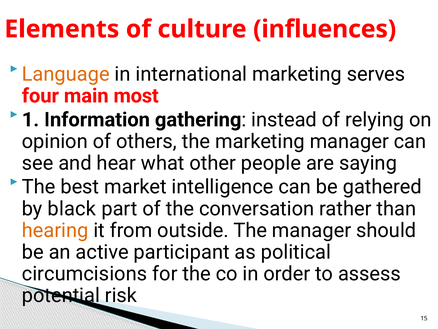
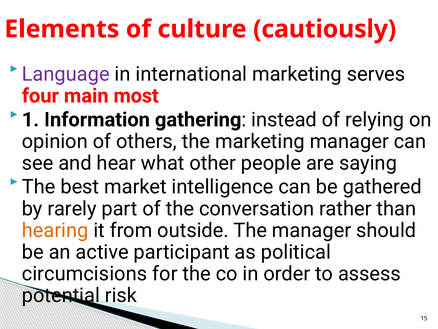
influences: influences -> cautiously (325, 29)
Language colour: orange -> purple (66, 74)
black: black -> rarely (72, 208)
